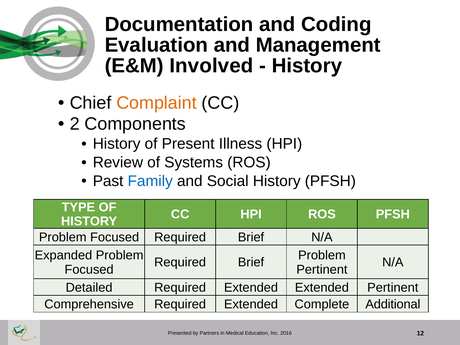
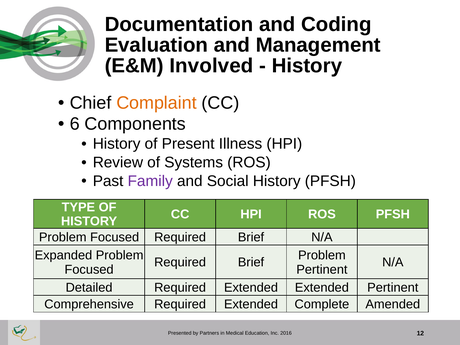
2: 2 -> 6 (75, 124)
Family colour: blue -> purple (150, 181)
Additional: Additional -> Amended (393, 304)
